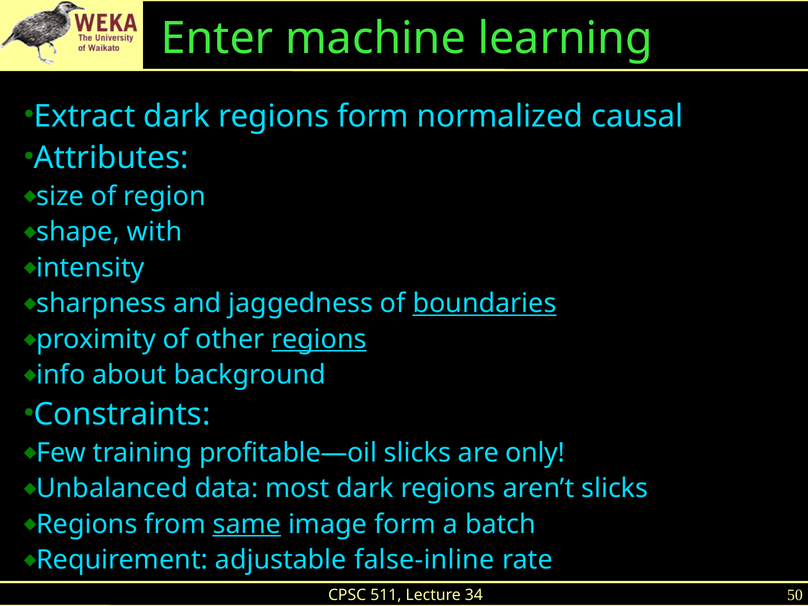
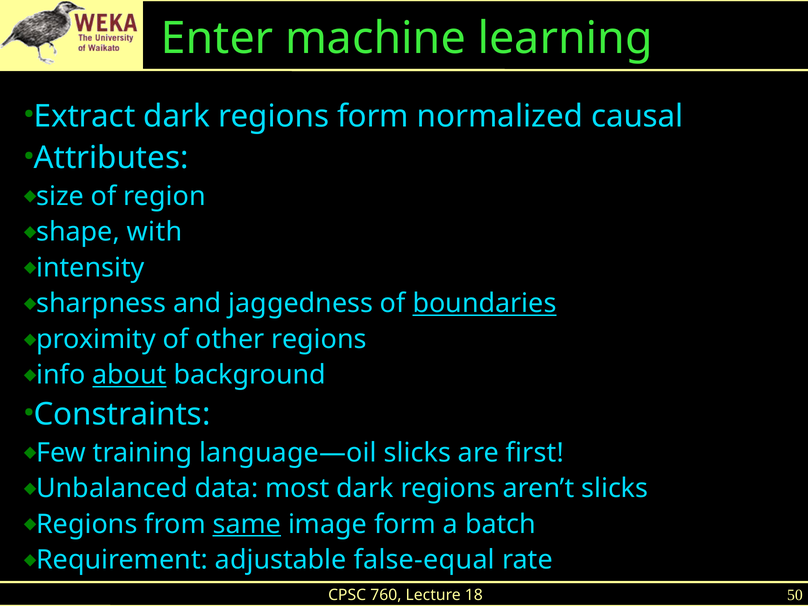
regions underline: present -> none (319, 339)
about underline: none -> present (129, 375)
profitable—oil: profitable—oil -> language—oil (288, 453)
only: only -> first (535, 453)
false-inline: false-inline -> false-equal (424, 560)
511: 511 -> 760 (386, 595)
34: 34 -> 18 (474, 595)
